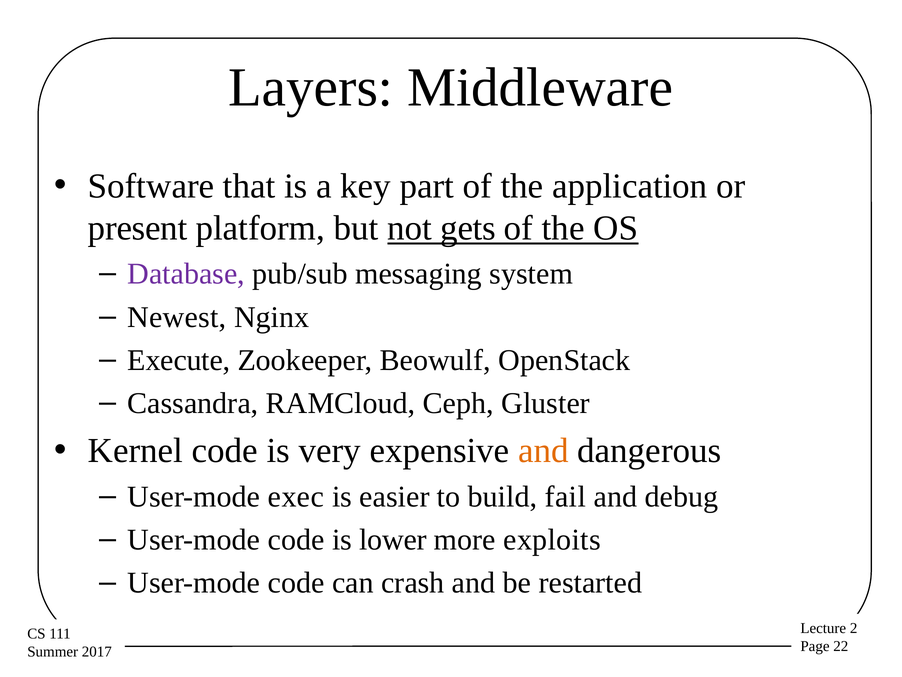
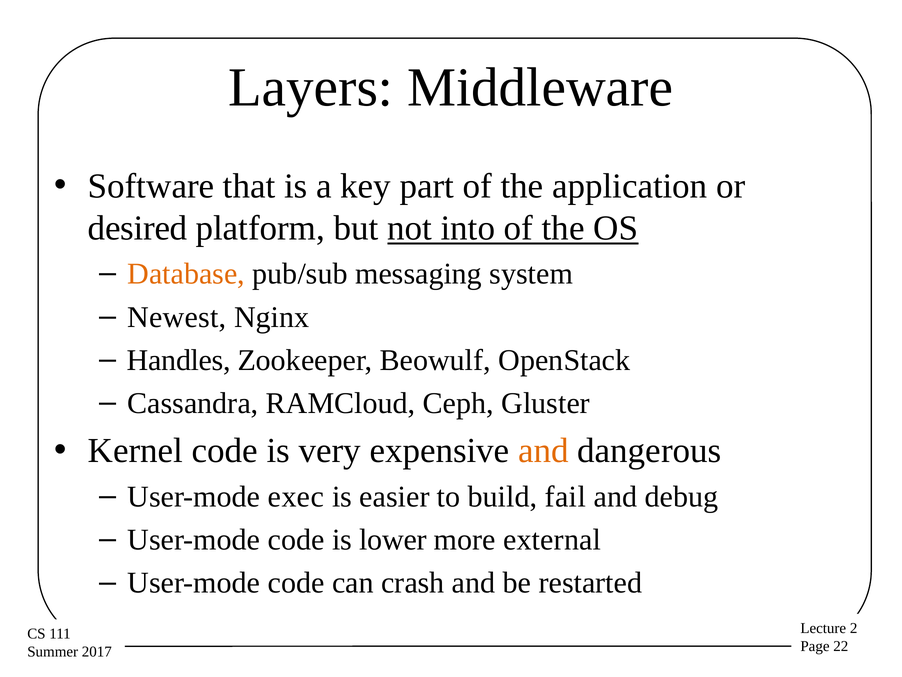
present: present -> desired (138, 228)
gets: gets -> into (468, 228)
Database colour: purple -> orange (186, 274)
Execute: Execute -> Handles (179, 360)
exploits: exploits -> external (552, 539)
